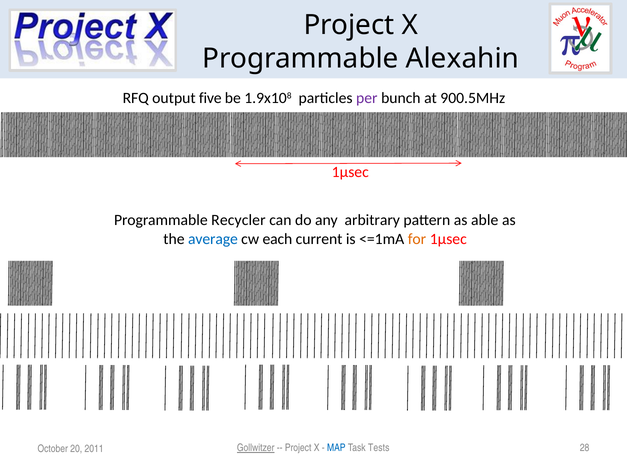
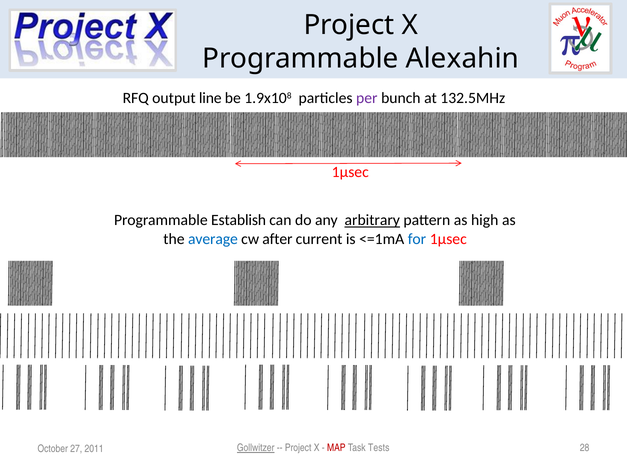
five: five -> line (210, 98)
900.5MHz: 900.5MHz -> 132.5MHz (473, 98)
Recycler: Recycler -> Establish (239, 220)
arbitrary underline: none -> present (372, 220)
able: able -> high (485, 220)
each: each -> after (277, 239)
for colour: orange -> blue (417, 239)
MAP colour: blue -> red (336, 448)
20: 20 -> 27 (76, 449)
